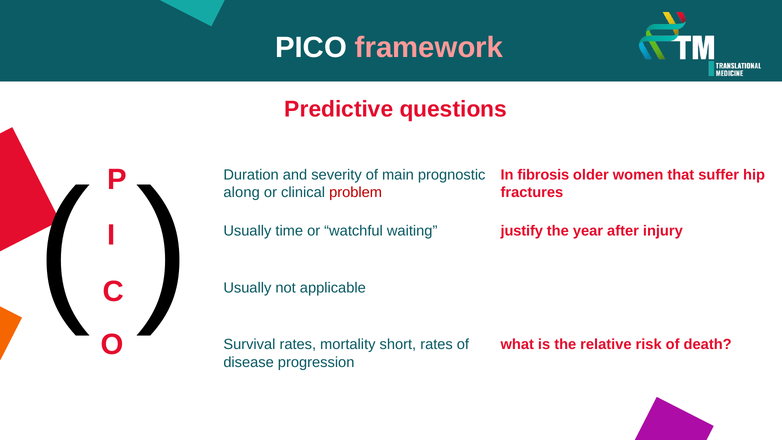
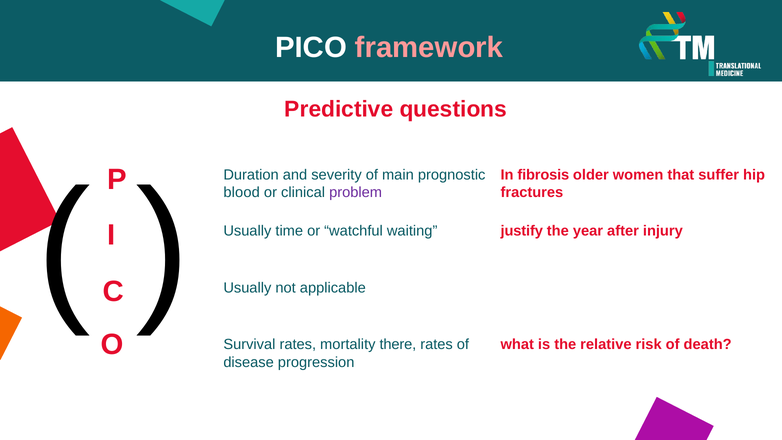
along: along -> blood (242, 193)
problem colour: red -> purple (356, 193)
short: short -> there (398, 344)
